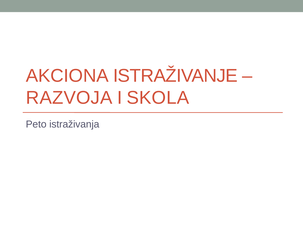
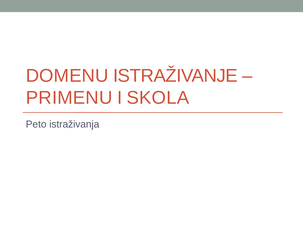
AKCIONA: AKCIONA -> DOMENU (67, 76)
RAZVOJA: RAZVOJA -> PRIMENU (69, 98)
